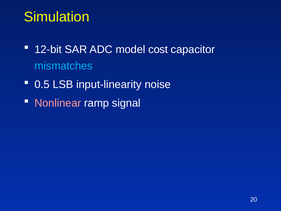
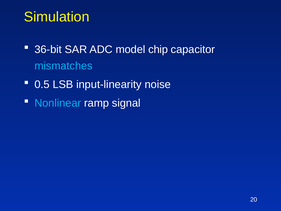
12-bit: 12-bit -> 36-bit (48, 49)
cost: cost -> chip (158, 49)
Nonlinear colour: pink -> light blue (58, 103)
